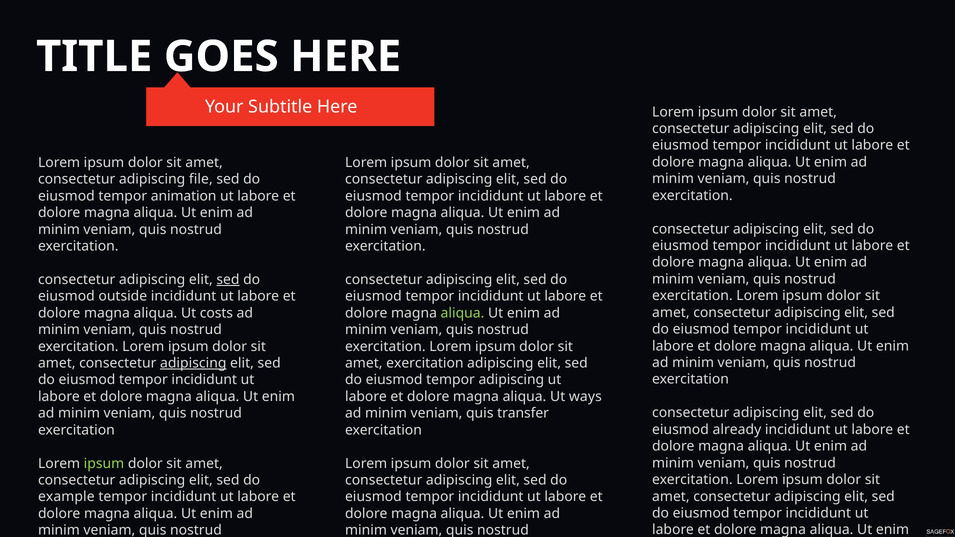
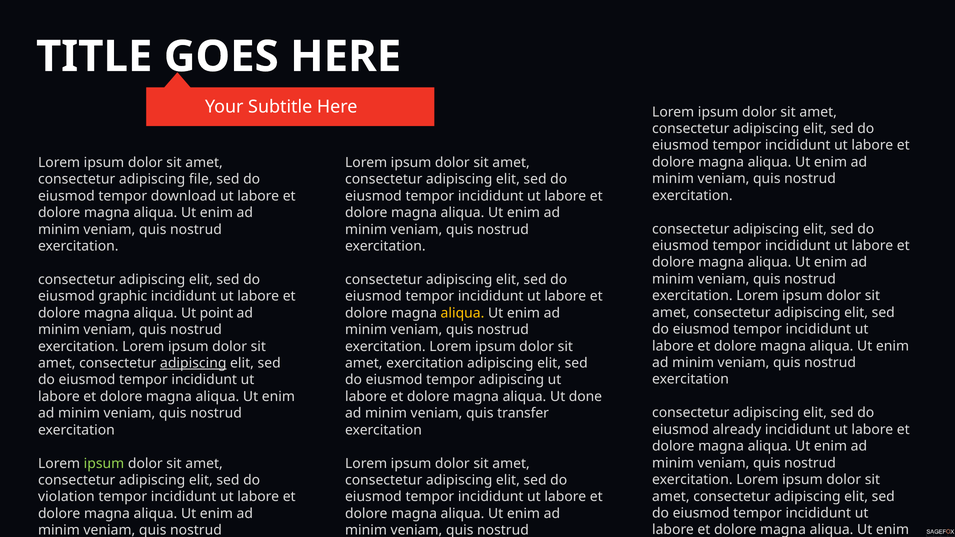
animation: animation -> download (184, 196)
sed underline: present -> none (228, 280)
outside: outside -> graphic (123, 296)
costs: costs -> point (216, 313)
aliqua colour: light green -> yellow (462, 313)
ways: ways -> done (585, 397)
example: example -> violation (66, 497)
